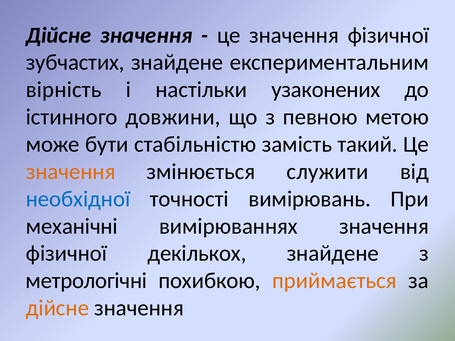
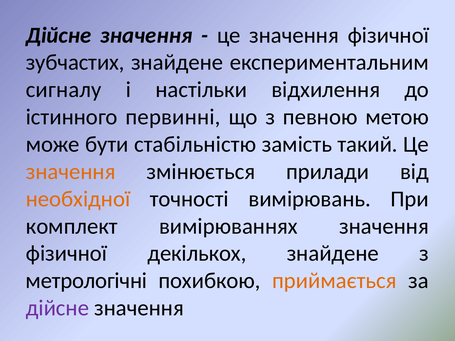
вірність: вірність -> сигналу (64, 90)
узаконених: узаконених -> відхилення (326, 90)
довжини: довжини -> первинні (173, 117)
служити: служити -> прилади (328, 172)
необхідної colour: blue -> orange (78, 199)
механічні: механічні -> комплект (72, 226)
дійсне colour: orange -> purple (57, 308)
